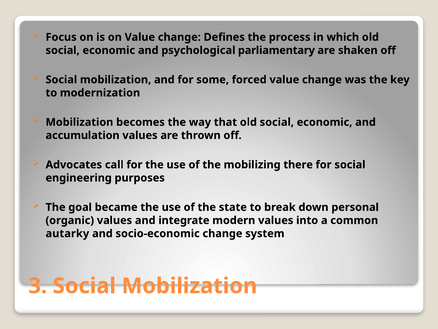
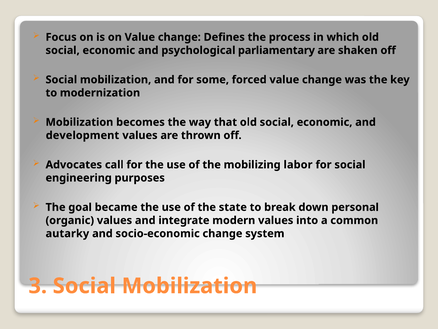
accumulation: accumulation -> development (82, 135)
there: there -> labor (298, 164)
